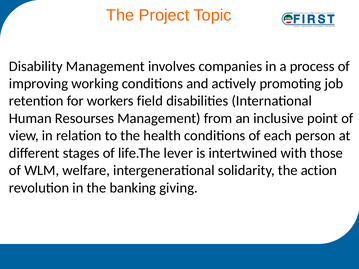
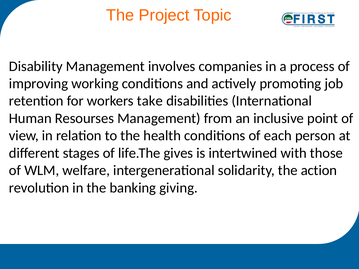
field: field -> take (150, 101)
lever: lever -> gives (178, 153)
